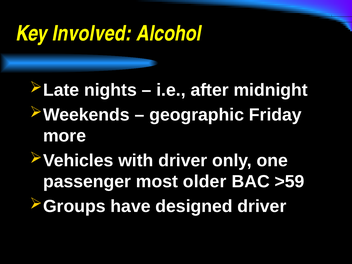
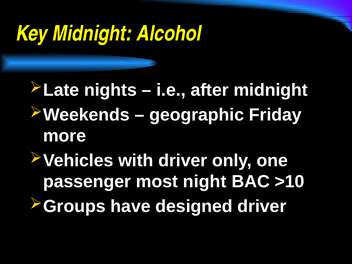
Key Involved: Involved -> Midnight (92, 34)
older: older -> night (205, 182)
>59: >59 -> >10 (290, 182)
